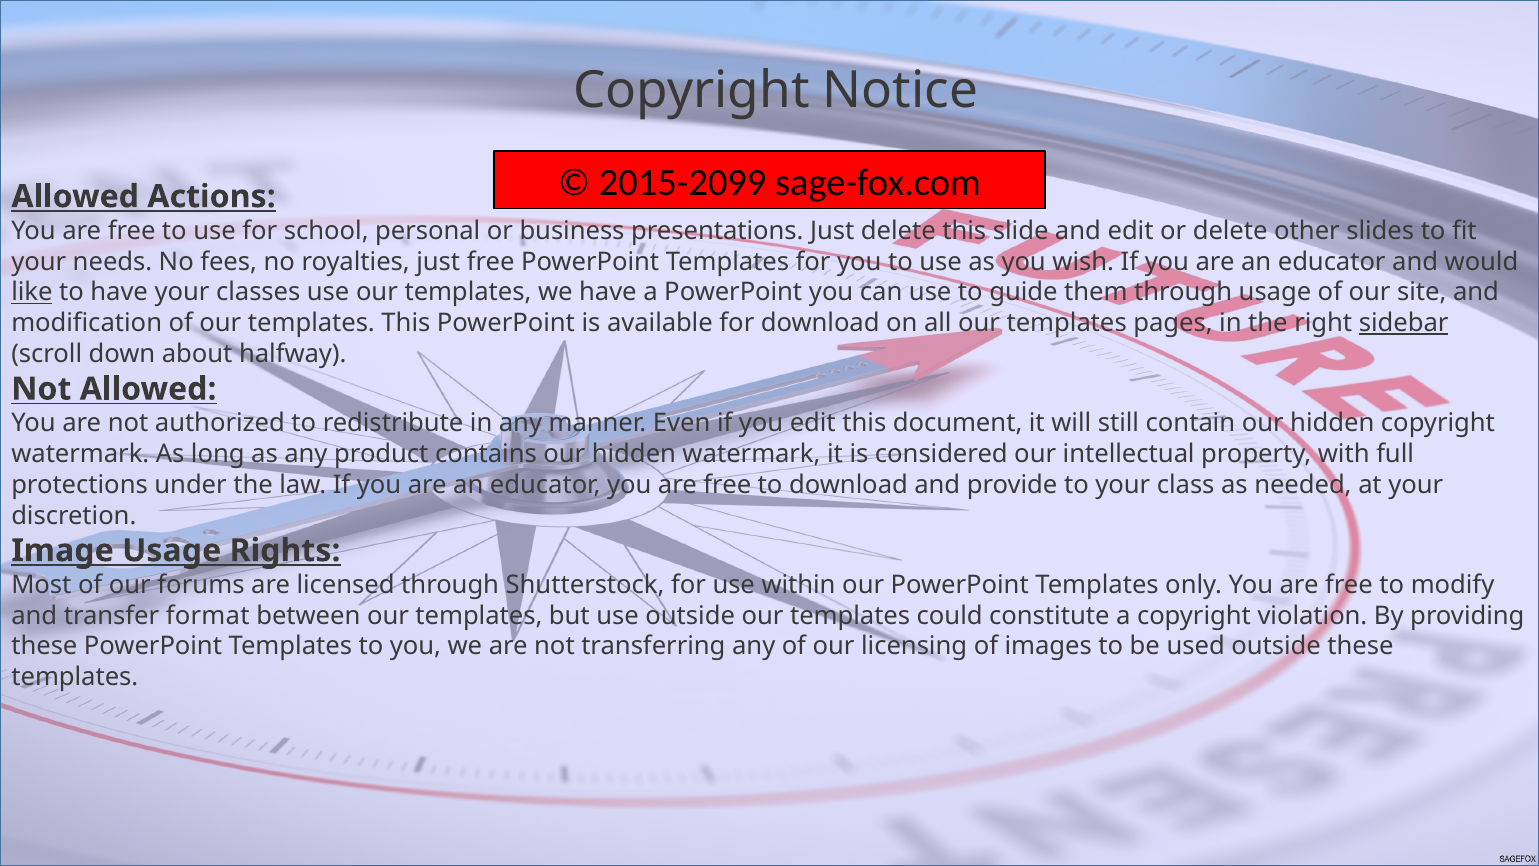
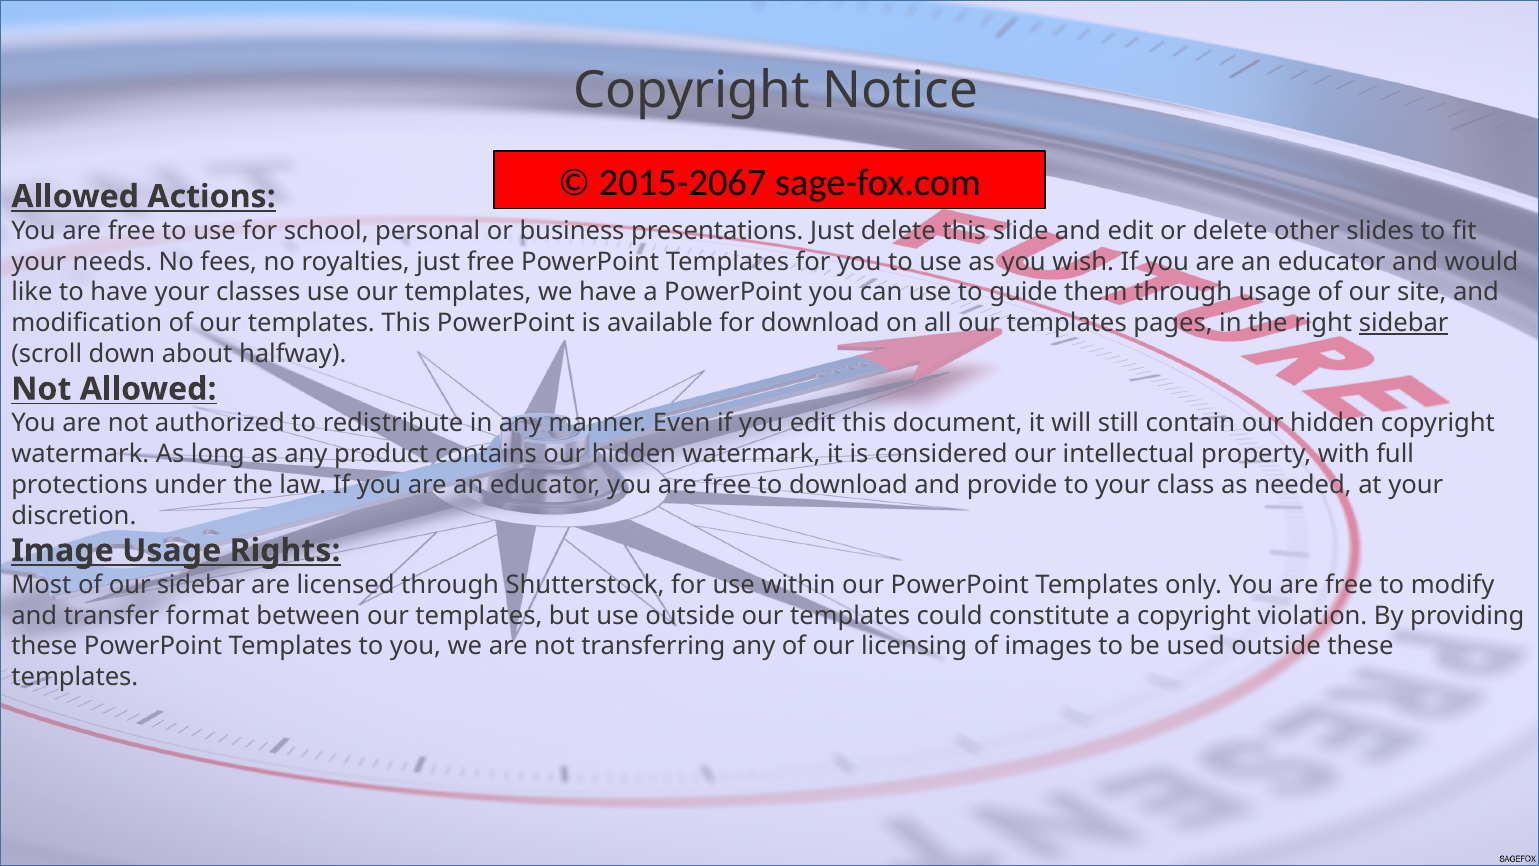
2015-2099: 2015-2099 -> 2015-2067 (683, 183)
like underline: present -> none (32, 292)
our forums: forums -> sidebar (201, 585)
